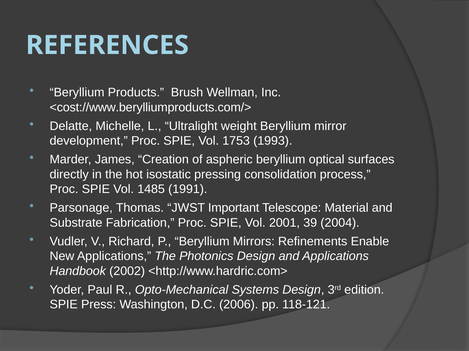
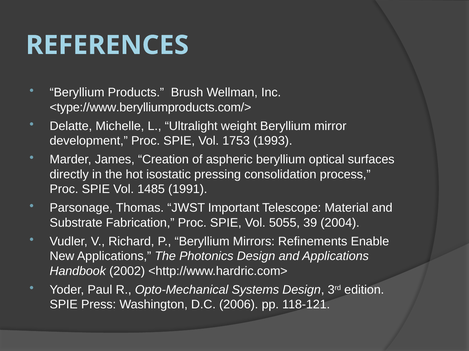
<cost://www.berylliumproducts.com/>: <cost://www.berylliumproducts.com/> -> <type://www.berylliumproducts.com/> (150, 108)
2001: 2001 -> 5055 (284, 223)
